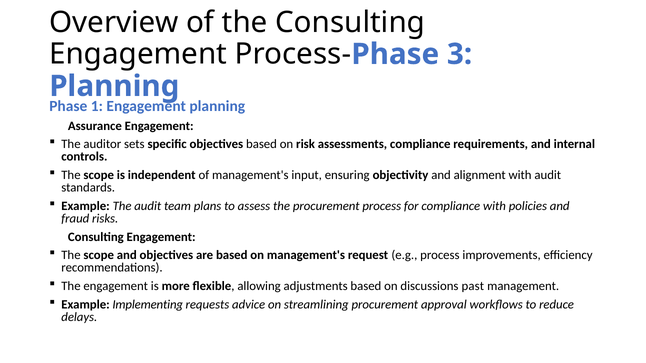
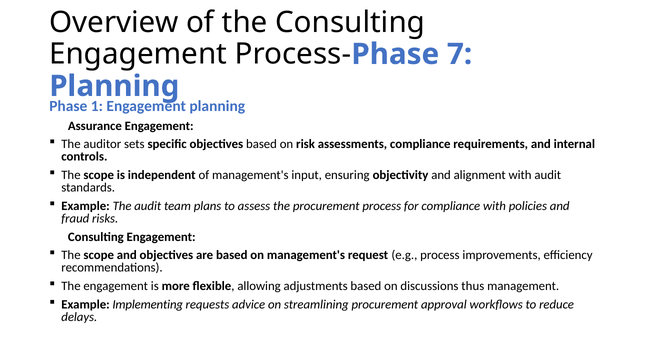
3: 3 -> 7 (460, 54)
past: past -> thus (473, 286)
